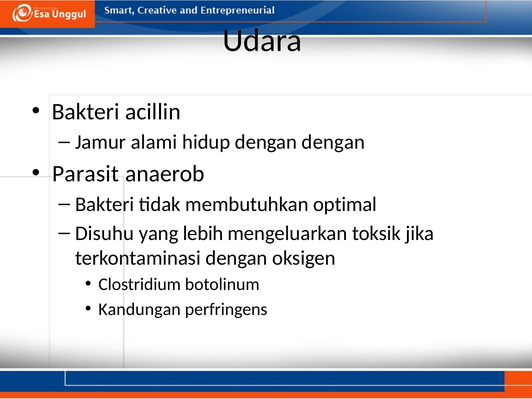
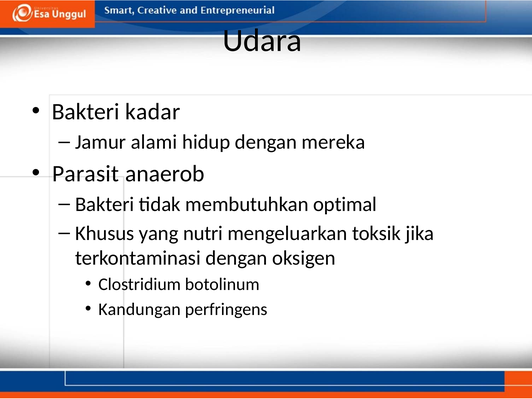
acillin: acillin -> kadar (153, 112)
dengan dengan: dengan -> mereka (333, 142)
Disuhu: Disuhu -> Khusus (105, 233)
lebih: lebih -> nutri (203, 233)
